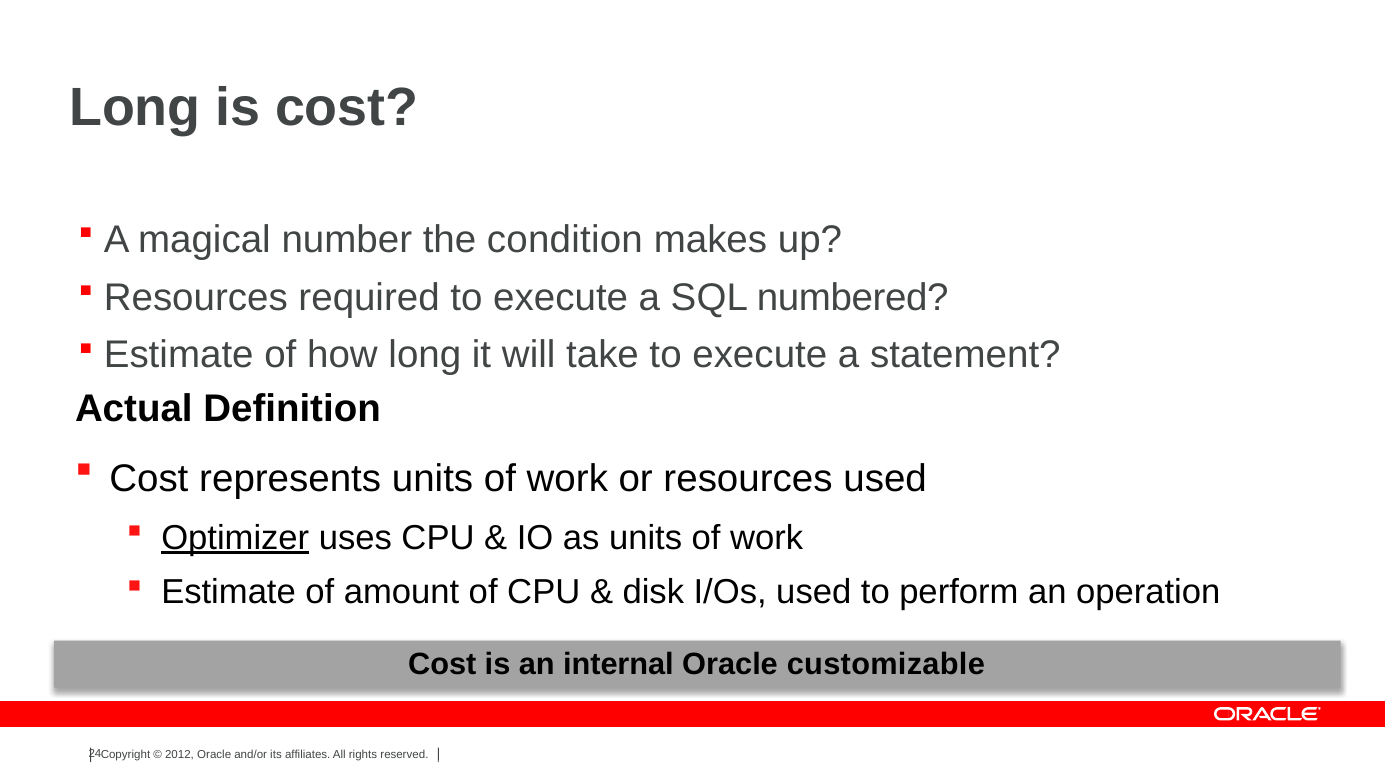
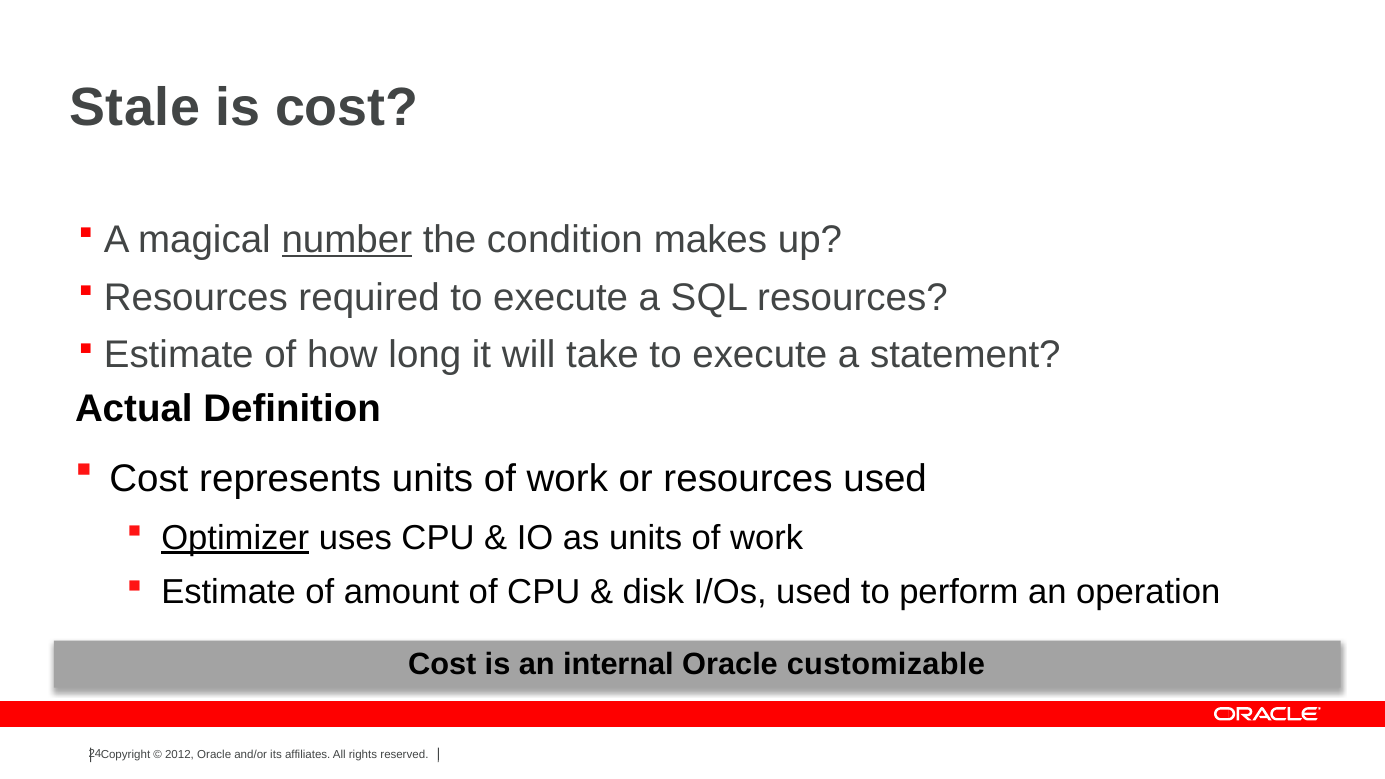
Long: Long -> Stale (135, 108)
number underline: none -> present (347, 240)
SQL numbered: numbered -> resources (852, 297)
